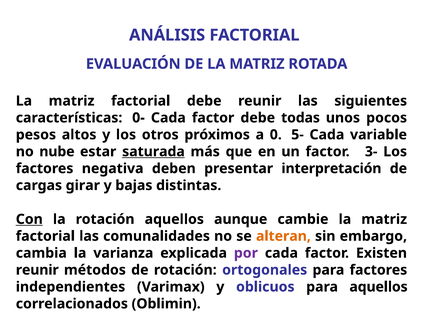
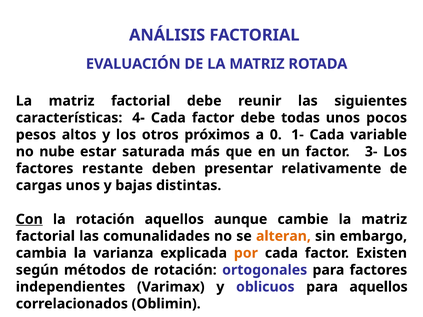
0-: 0- -> 4- (138, 118)
5-: 5- -> 1- (297, 135)
saturada underline: present -> none (153, 152)
negativa: negativa -> restante (113, 169)
interpretación: interpretación -> relativamente (331, 169)
cargas girar: girar -> unos (83, 186)
por colour: purple -> orange (246, 253)
reunir: reunir -> según (37, 270)
